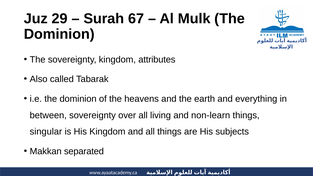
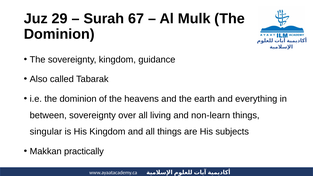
attributes: attributes -> guidance (157, 60)
separated: separated -> practically (84, 151)
